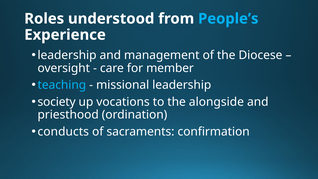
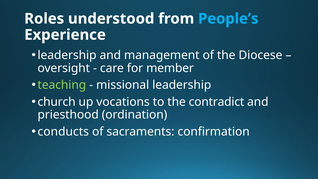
teaching colour: light blue -> light green (62, 85)
society: society -> church (57, 102)
alongside: alongside -> contradict (216, 102)
